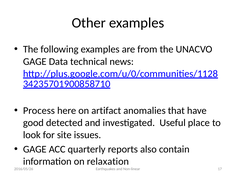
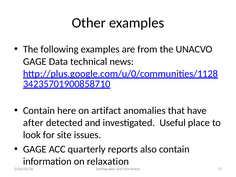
Process: Process -> Contain (39, 111)
good: good -> after (33, 123)
